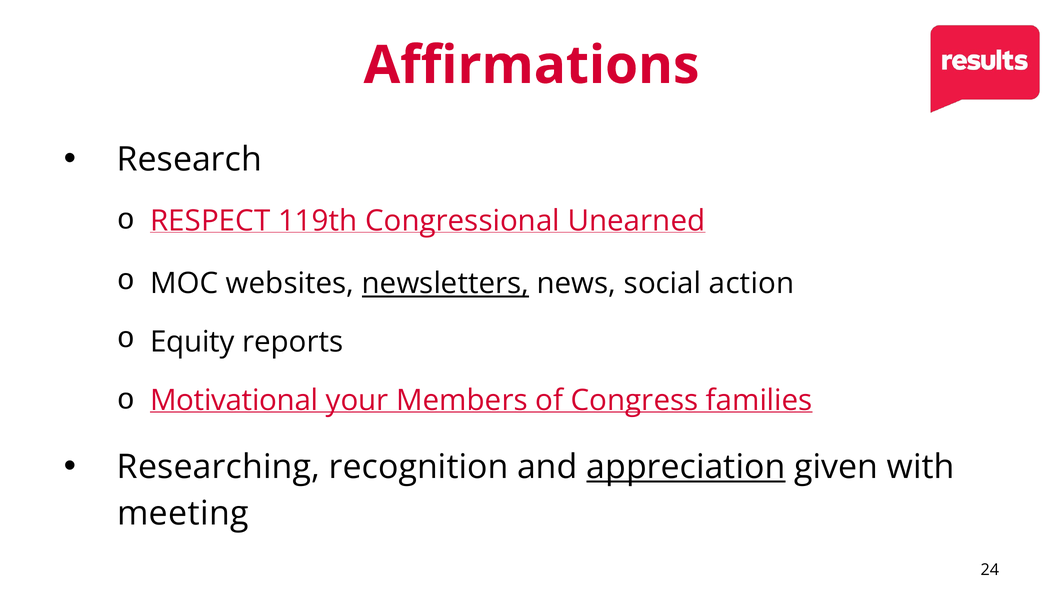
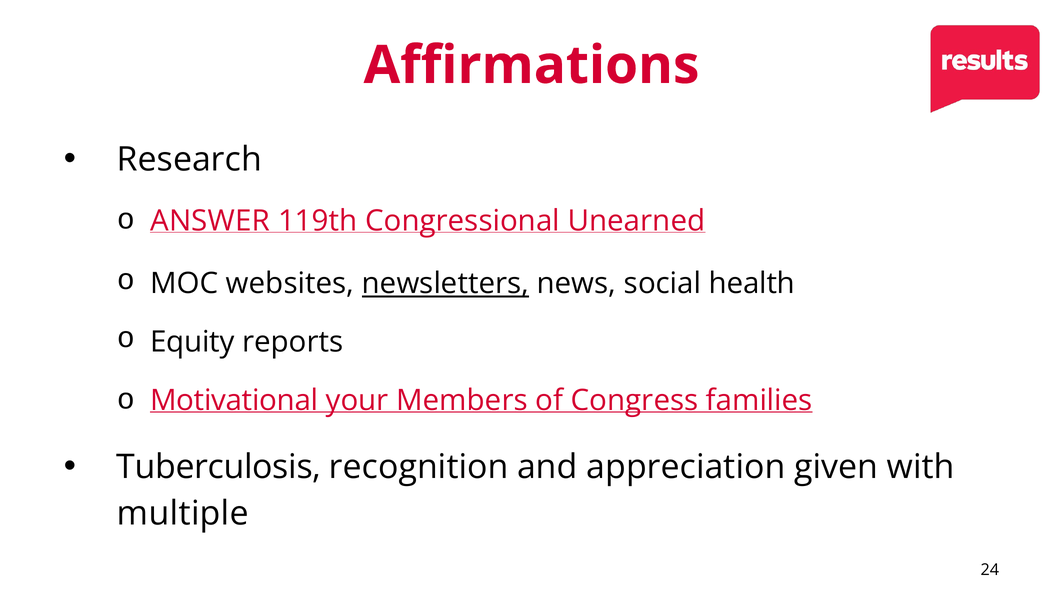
RESPECT: RESPECT -> ANSWER (210, 221)
action: action -> health (752, 284)
Researching: Researching -> Tuberculosis (219, 467)
appreciation underline: present -> none (686, 467)
meeting: meeting -> multiple (183, 513)
